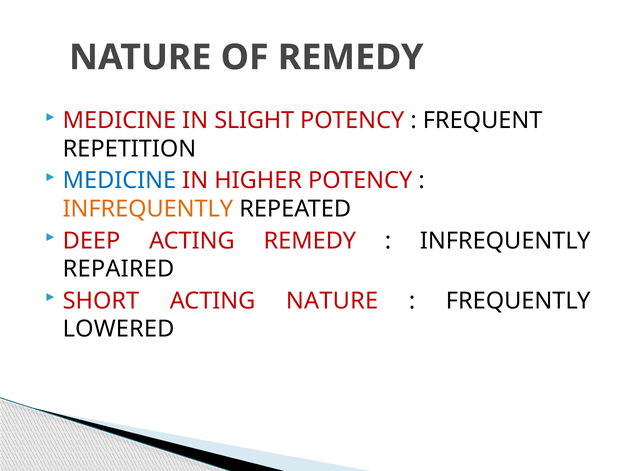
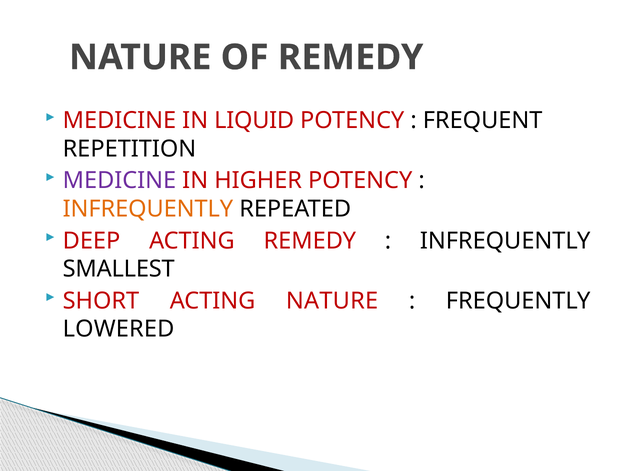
SLIGHT: SLIGHT -> LIQUID (254, 121)
MEDICINE colour: blue -> purple (119, 181)
REPAIRED: REPAIRED -> SMALLEST (119, 269)
